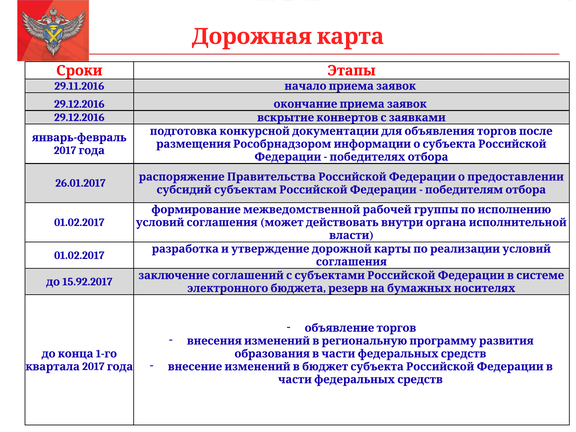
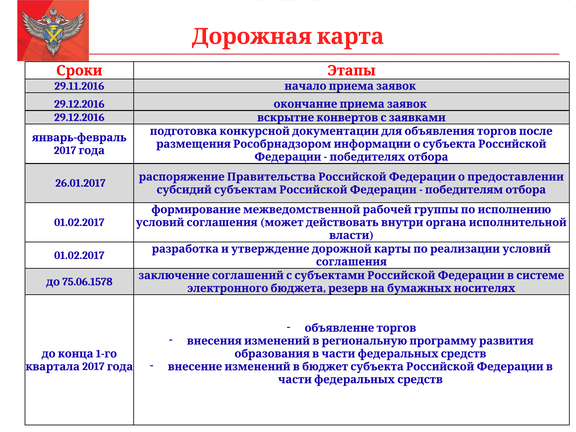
15.92.2017: 15.92.2017 -> 75.06.1578 (87, 282)
